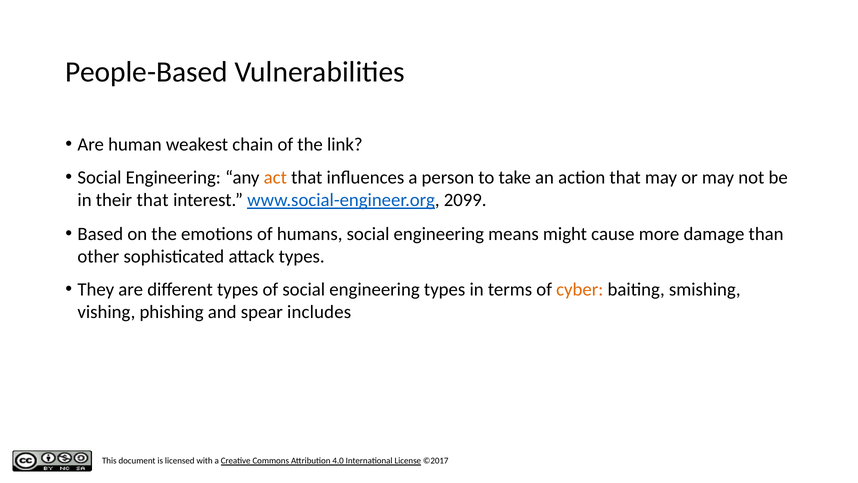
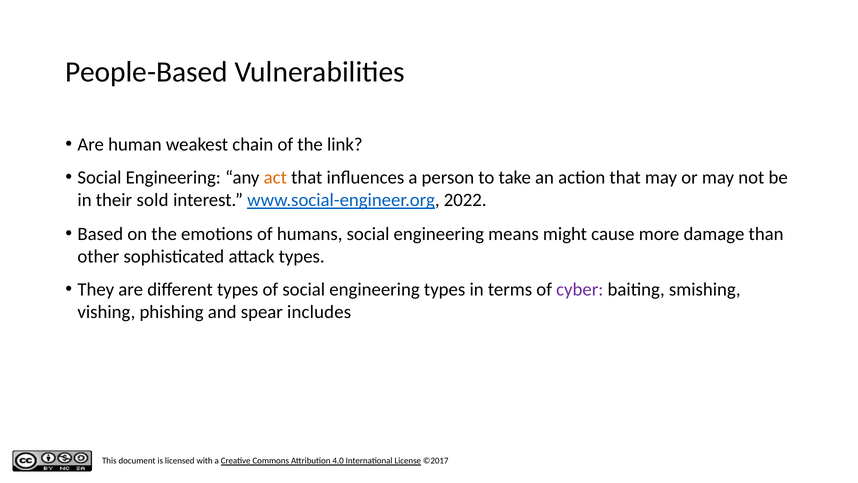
their that: that -> sold (153, 200)
2099: 2099 -> 2022 (465, 200)
cyber colour: orange -> purple (580, 289)
